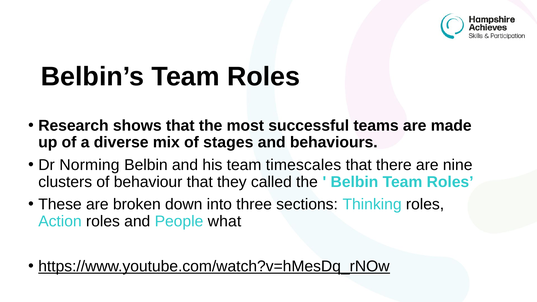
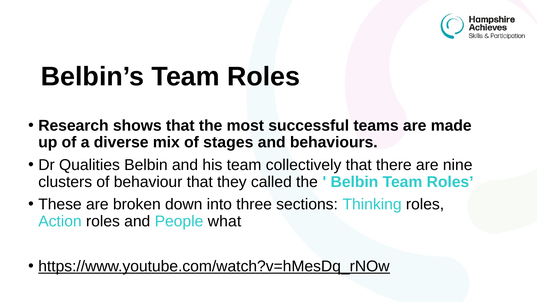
Norming: Norming -> Qualities (89, 165)
timescales: timescales -> collectively (304, 165)
